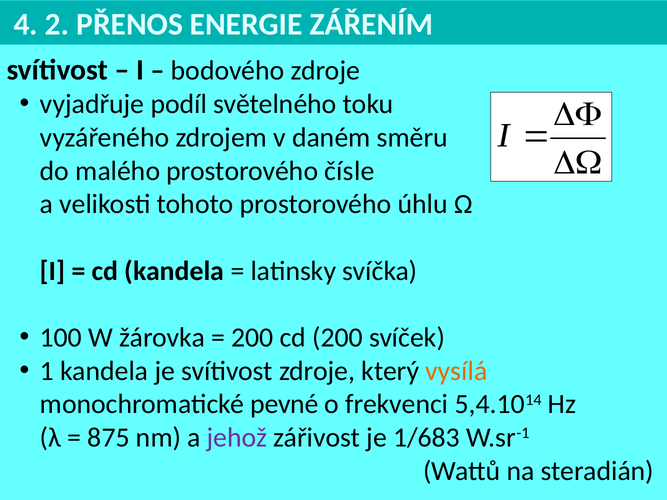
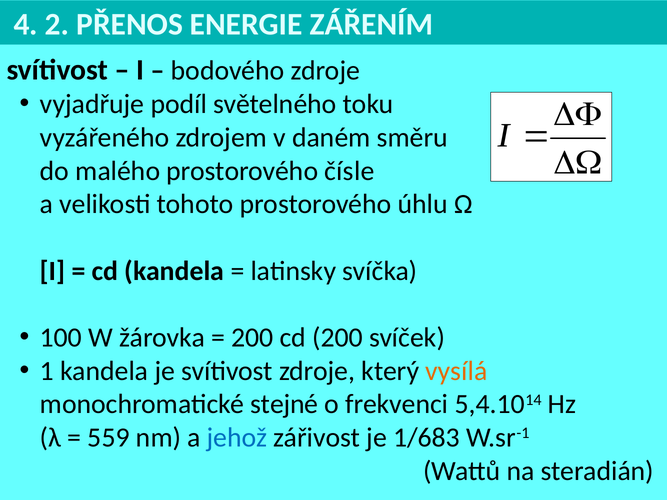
pevné: pevné -> stejné (284, 405)
875: 875 -> 559 (109, 438)
jehož colour: purple -> blue (237, 438)
